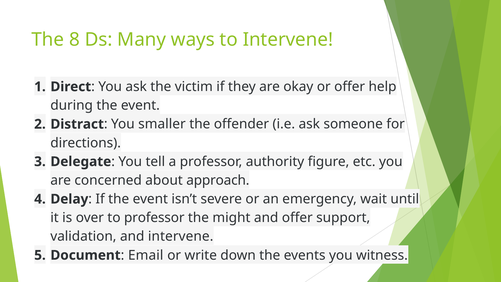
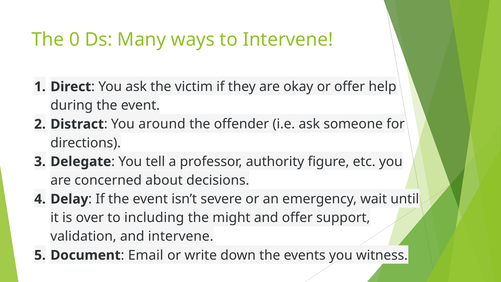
8: 8 -> 0 (74, 40)
smaller: smaller -> around (162, 124)
approach: approach -> decisions (218, 180)
to professor: professor -> including (154, 218)
